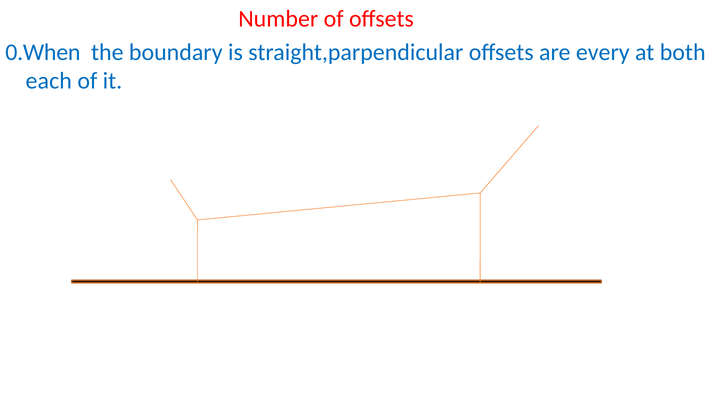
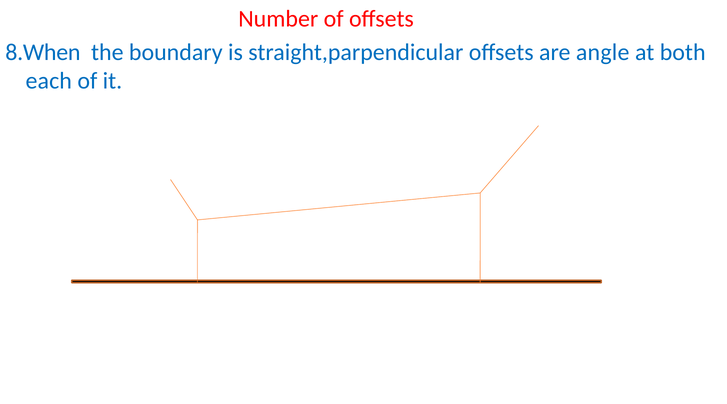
0.When: 0.When -> 8.When (43, 52)
every: every -> angle (603, 52)
